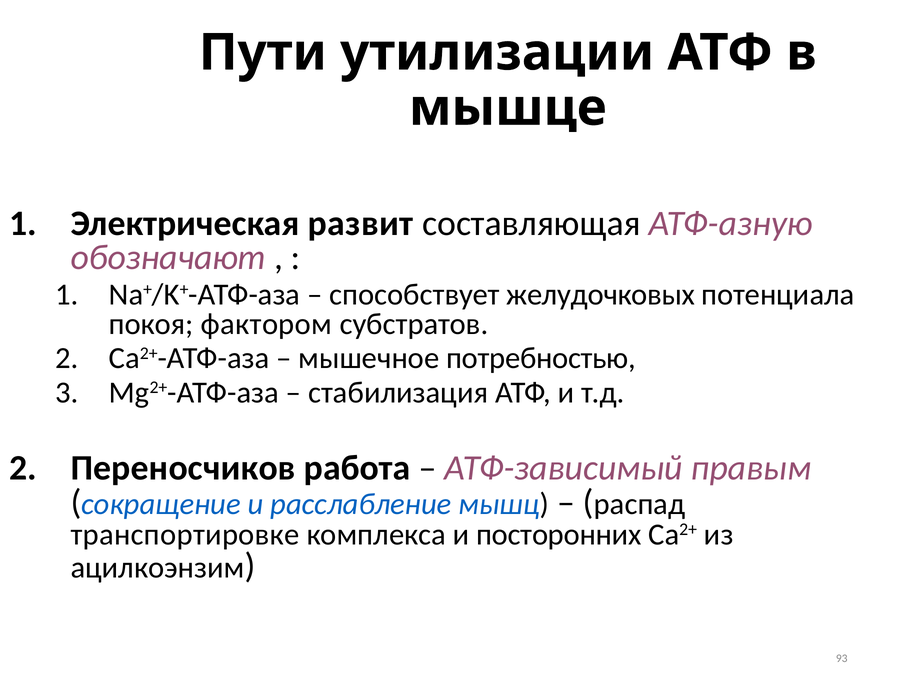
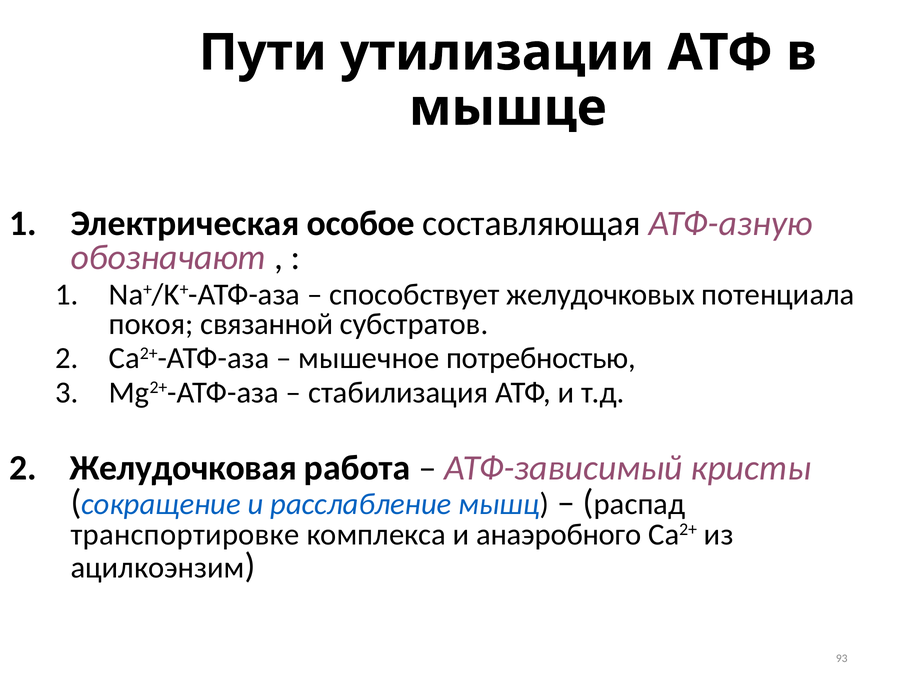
развит: развит -> особое (361, 223)
фактором: фактором -> связанной (267, 324)
Переносчиков: Переносчиков -> Желудочковая (183, 468)
правым: правым -> кристы (751, 468)
посторонних: посторонних -> анаэробного (559, 534)
